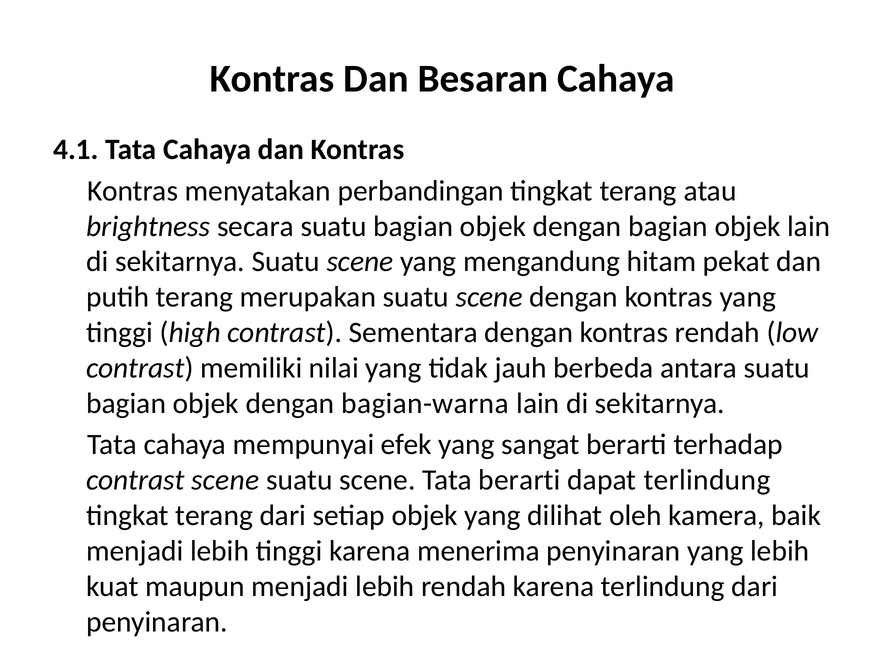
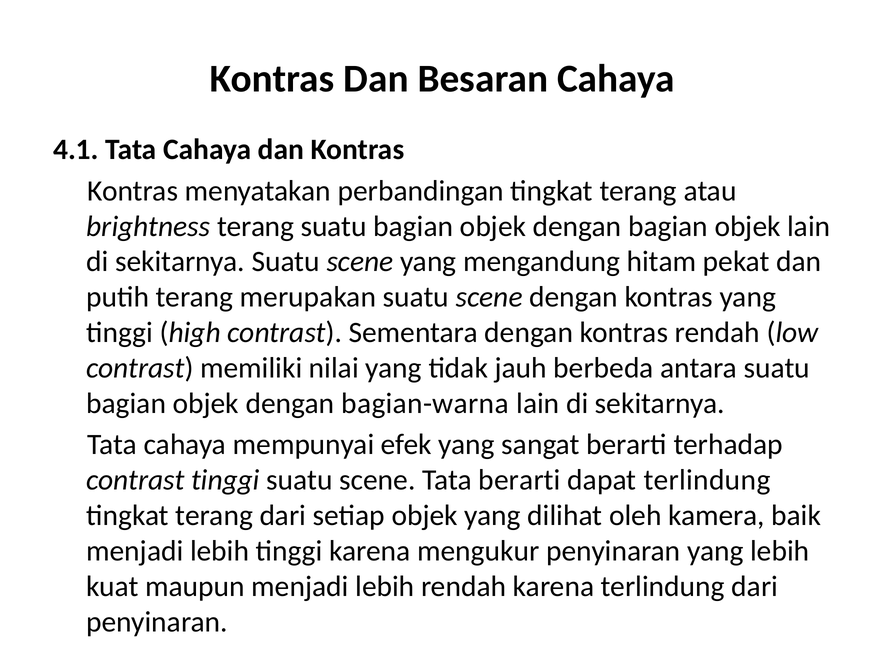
brightness secara: secara -> terang (256, 226)
contrast scene: scene -> tinggi (225, 480)
menerima: menerima -> mengukur (478, 551)
